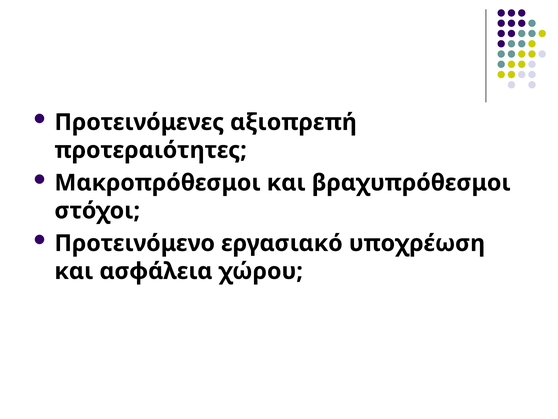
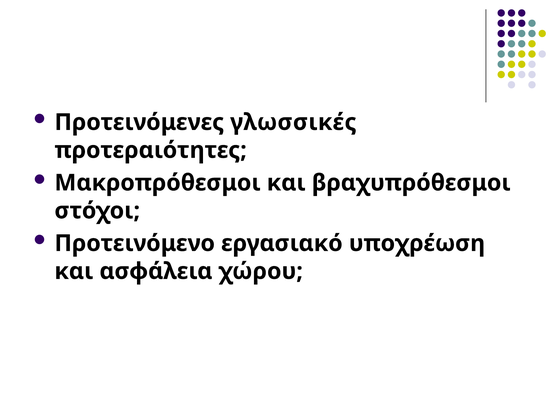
αξιοπρεπή: αξιοπρεπή -> γλωσσικές (293, 122)
